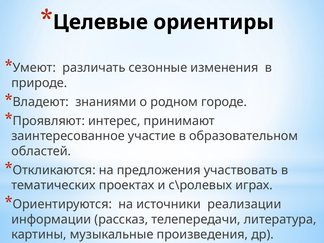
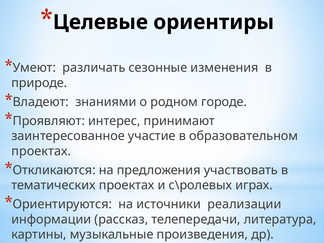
областей: областей -> проектах (41, 151)
